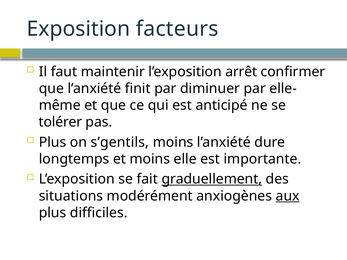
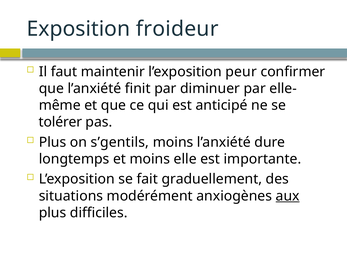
facteurs: facteurs -> froideur (177, 29)
arrêt: arrêt -> peur (241, 72)
graduellement underline: present -> none (212, 179)
